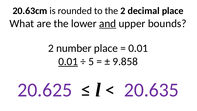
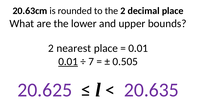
and underline: present -> none (108, 23)
number: number -> nearest (74, 48)
5: 5 -> 7 (91, 61)
9.858: 9.858 -> 0.505 (125, 61)
